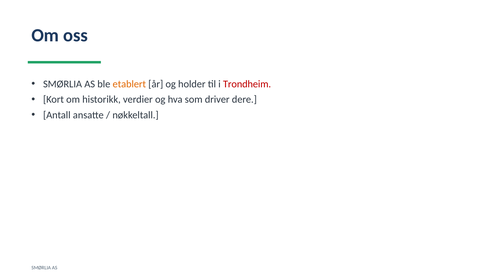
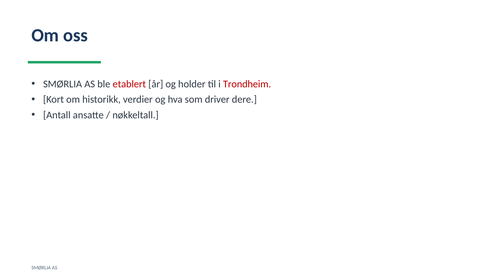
etablert colour: orange -> red (129, 84)
